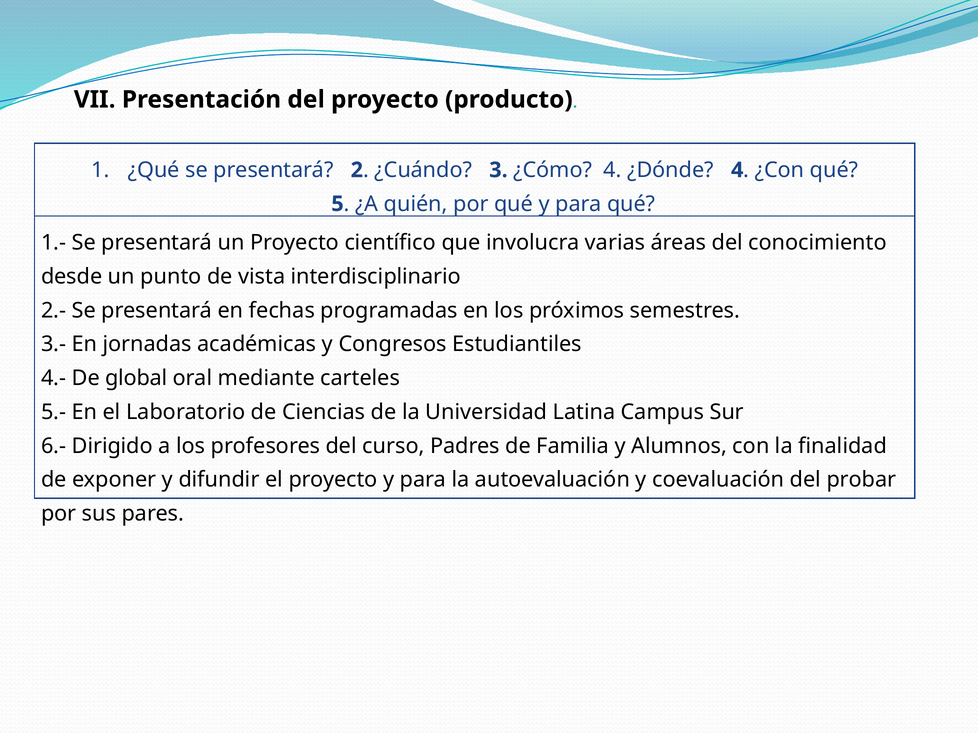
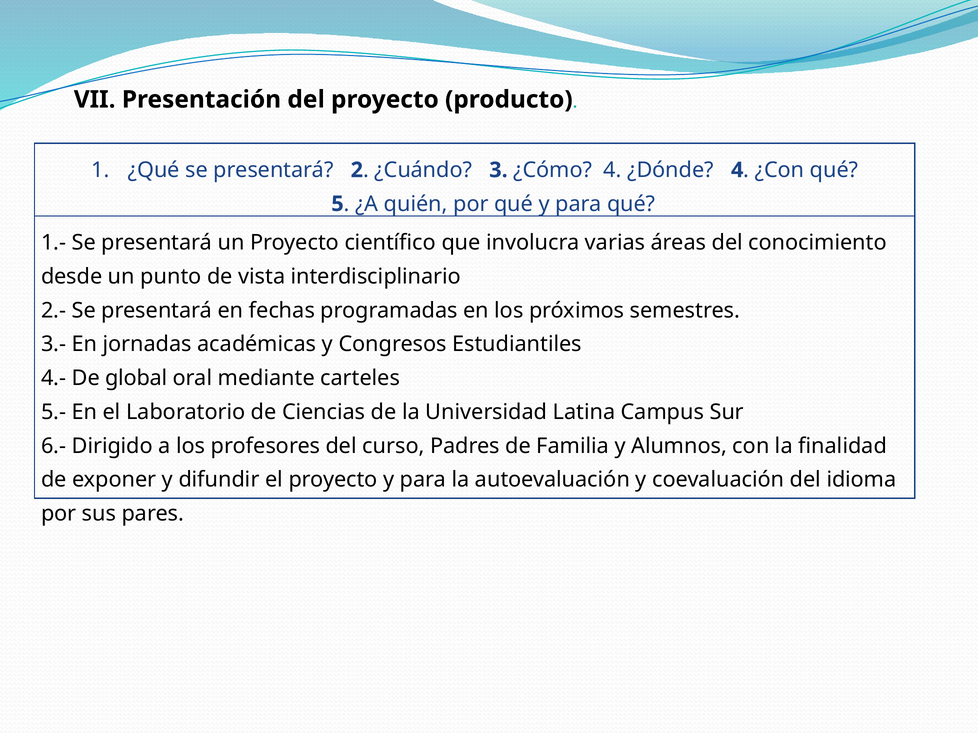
probar: probar -> idioma (861, 480)
